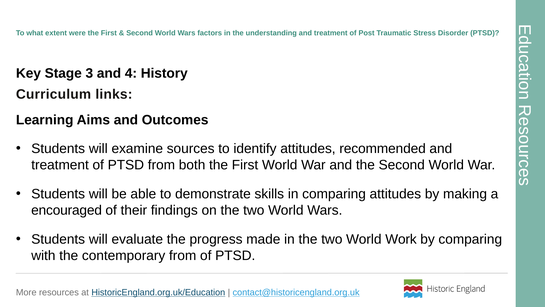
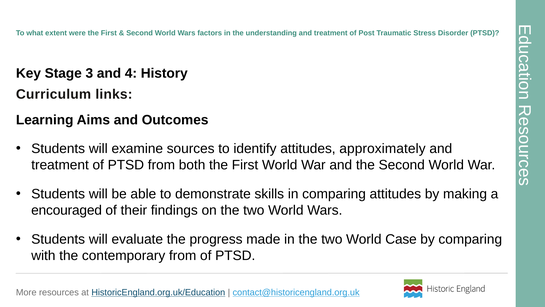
recommended: recommended -> approximately (382, 149)
Work: Work -> Case (401, 239)
